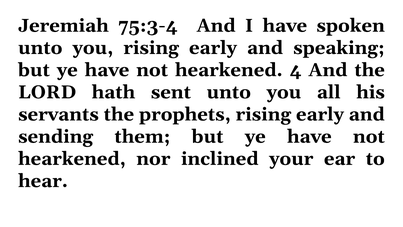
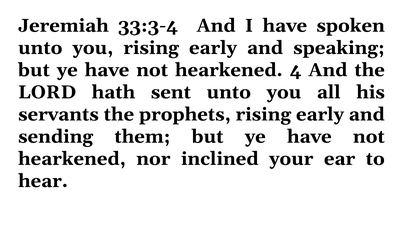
75:3-4: 75:3-4 -> 33:3-4 (148, 26)
